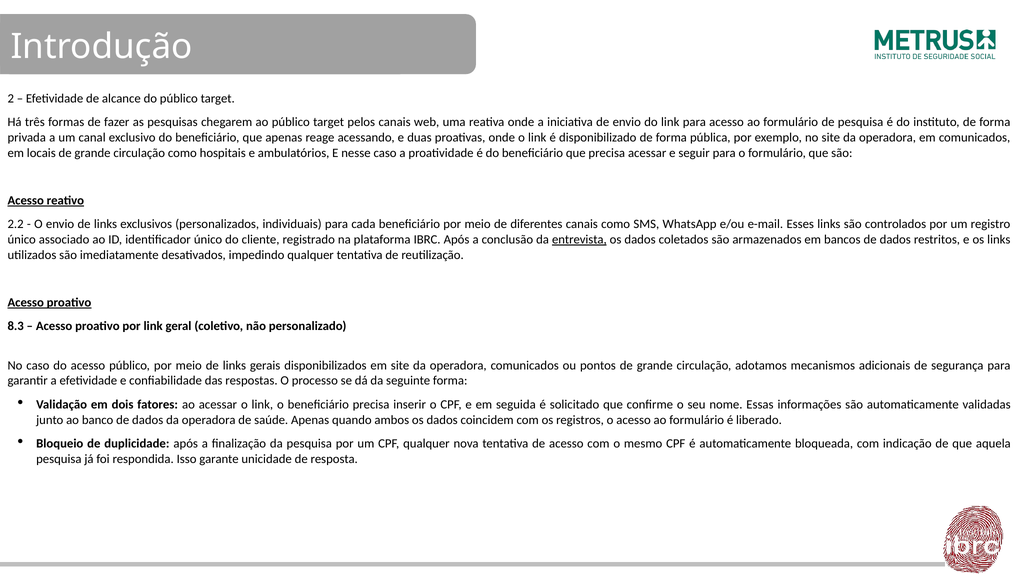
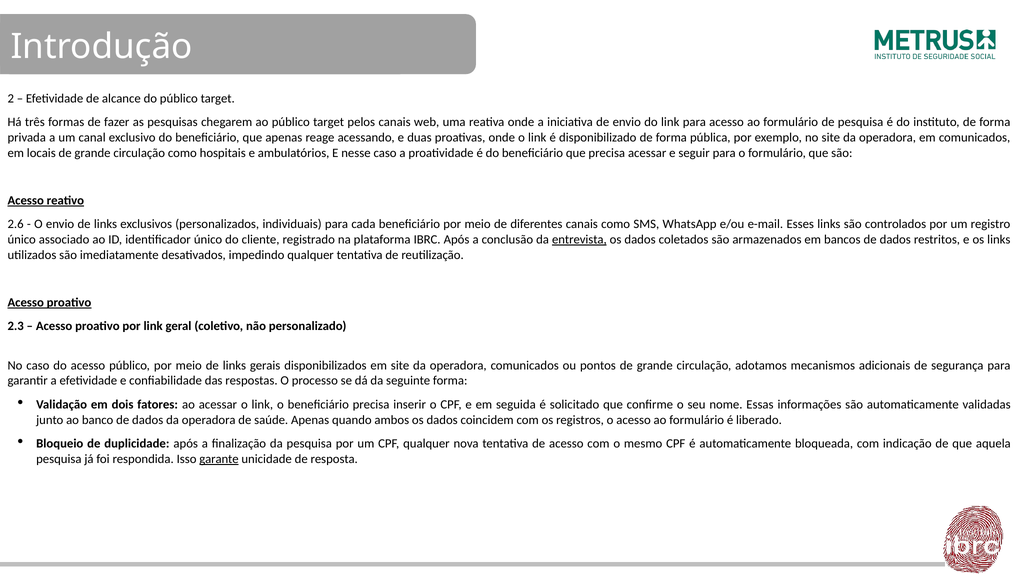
2.2: 2.2 -> 2.6 (16, 224)
8.3: 8.3 -> 2.3 (16, 326)
garante underline: none -> present (219, 459)
